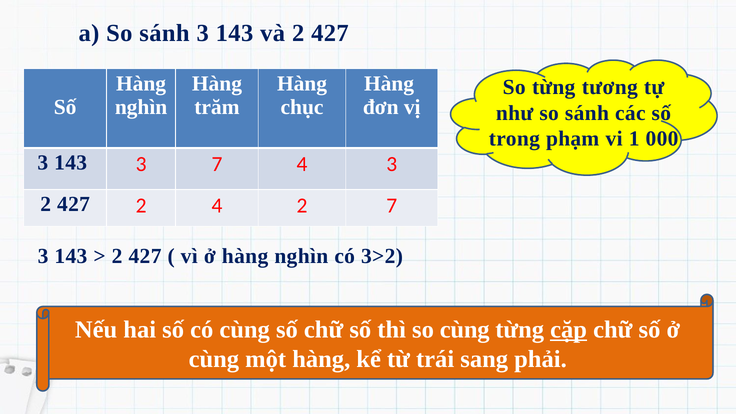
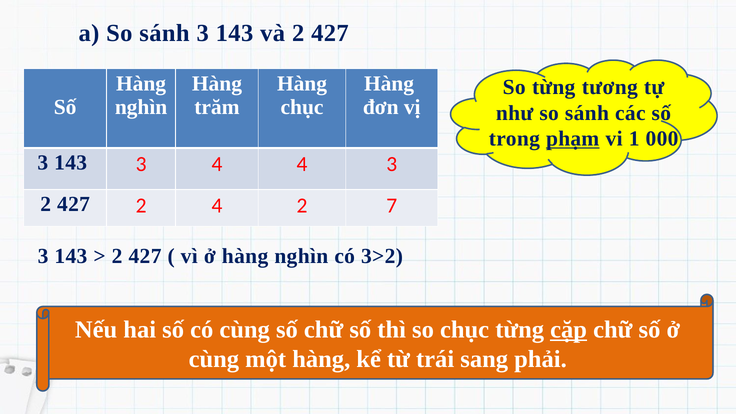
phạm underline: none -> present (573, 139)
3 7: 7 -> 4 (217, 164)
so cùng: cùng -> chục (465, 330)
